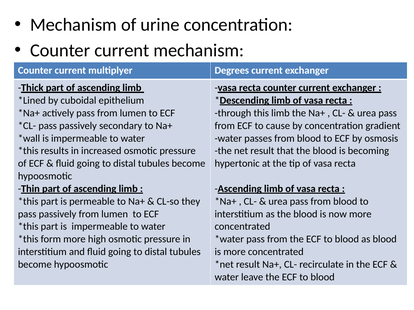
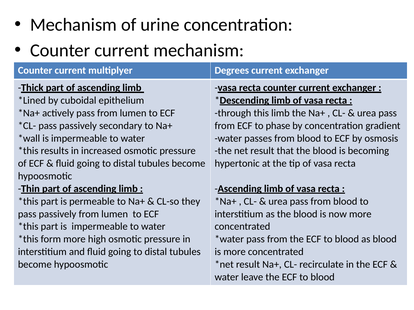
cause: cause -> phase (278, 126)
